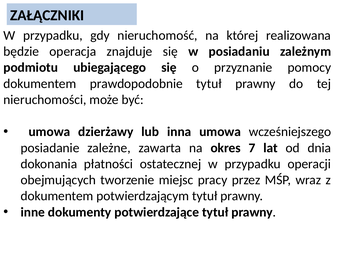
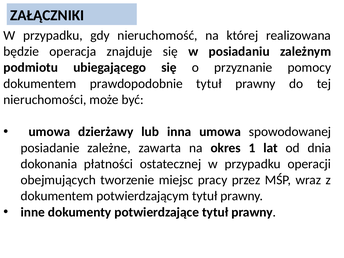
wcześniejszego: wcześniejszego -> spowodowanej (290, 132)
7: 7 -> 1 (252, 148)
